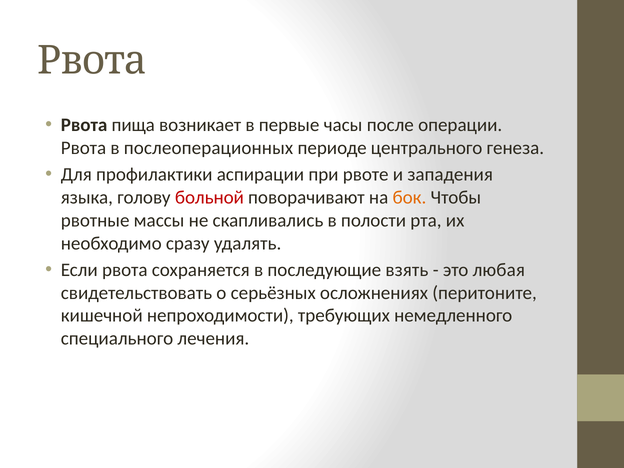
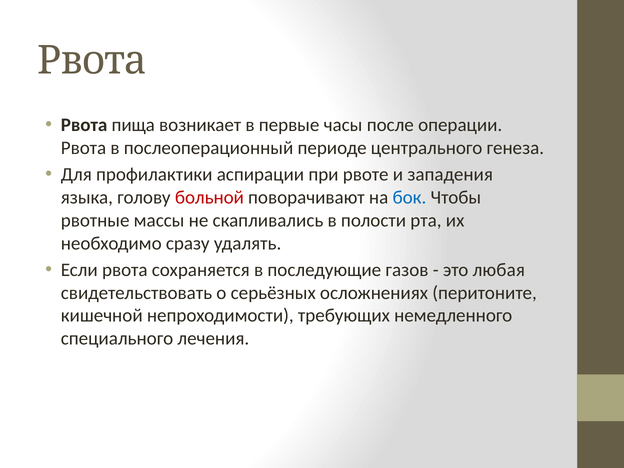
послеоперационных: послеоперационных -> послеоперационный (209, 148)
бок colour: orange -> blue (409, 198)
взять: взять -> газов (407, 270)
